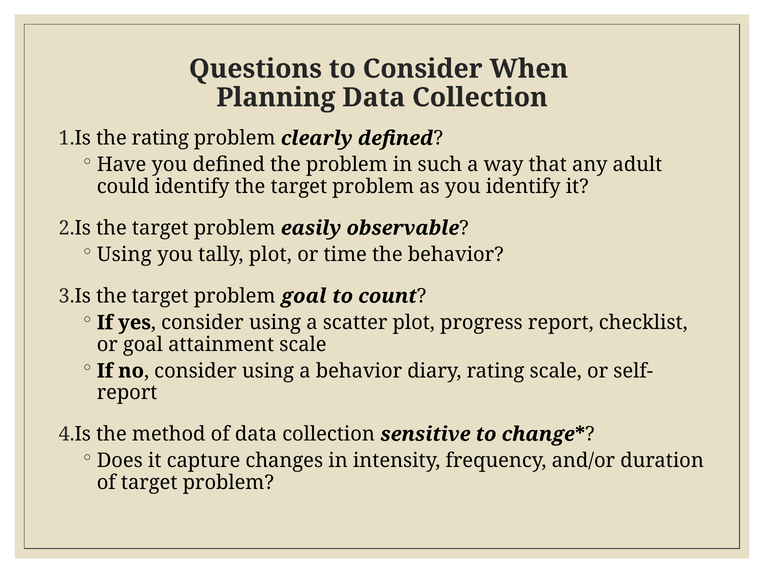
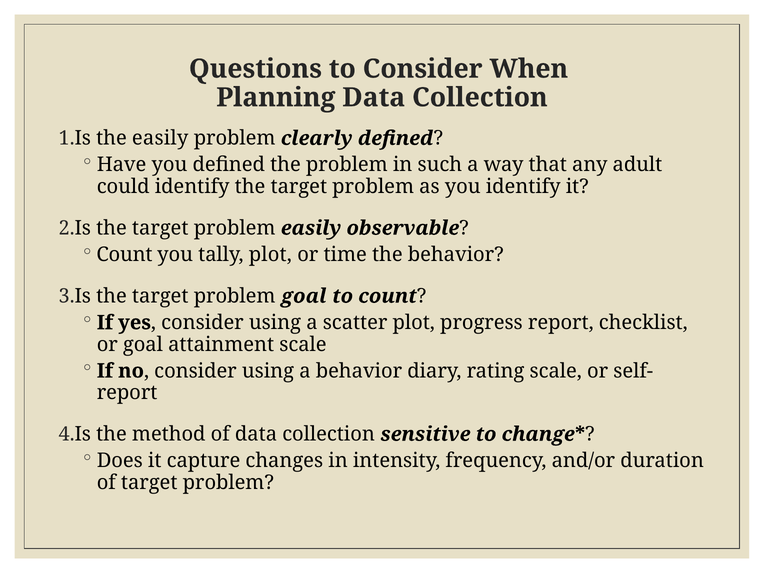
the rating: rating -> easily (160, 138)
Using: Using -> Count (124, 255)
